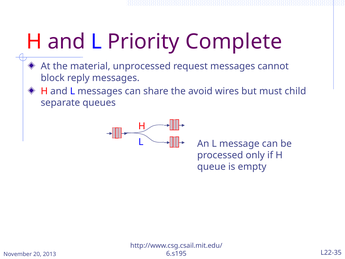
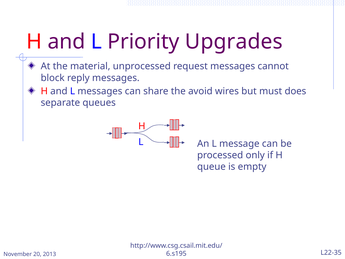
Complete: Complete -> Upgrades (234, 42)
child: child -> does (295, 91)
